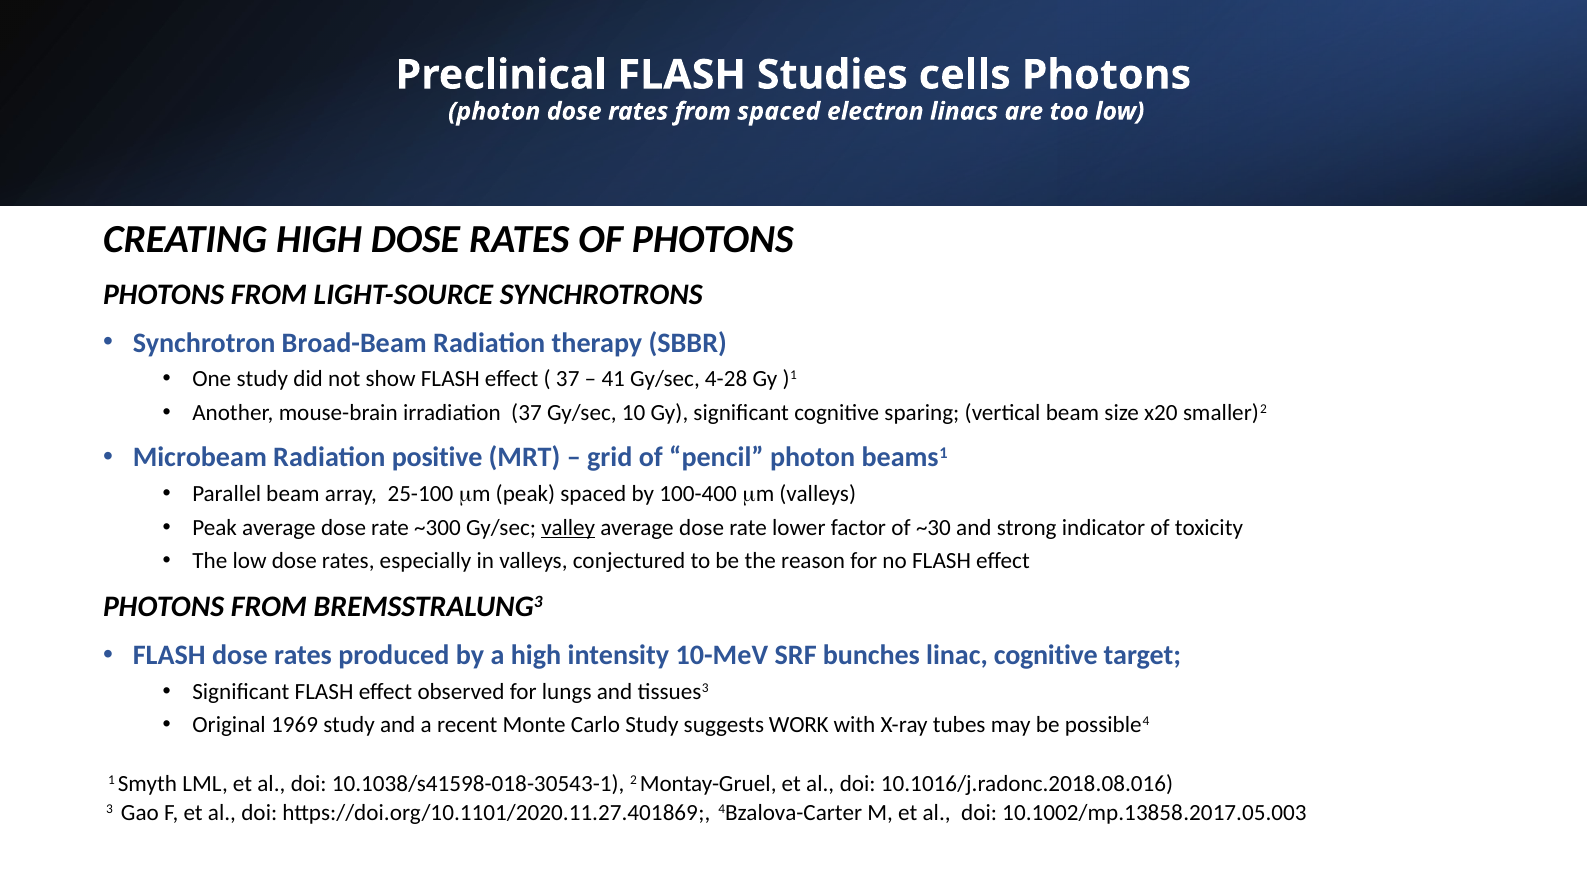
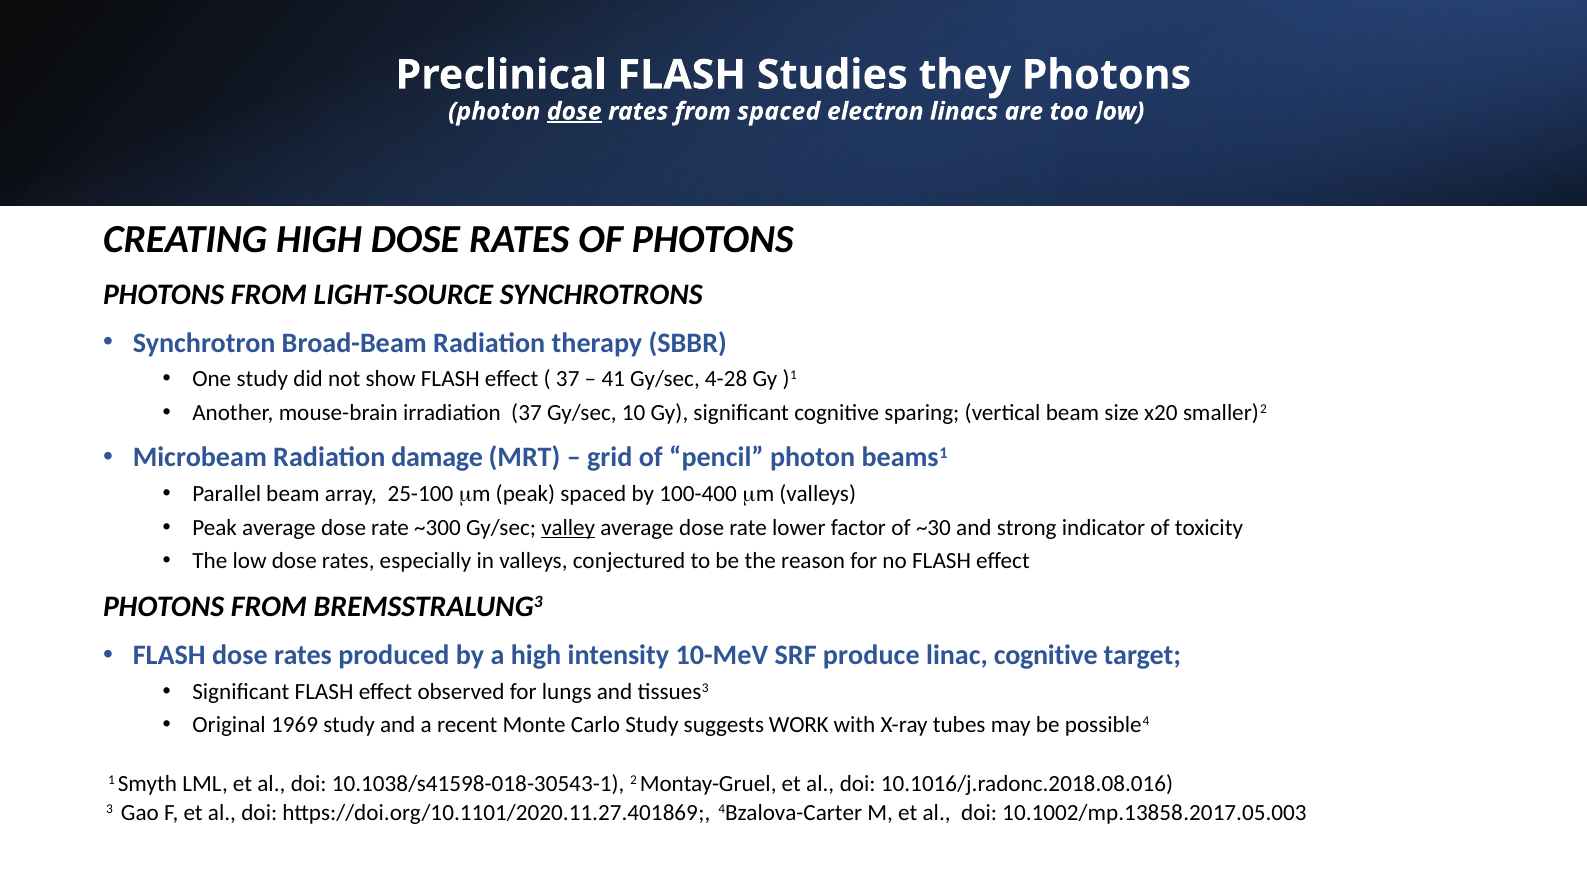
cells: cells -> they (965, 75)
dose underline: none -> present (574, 111)
positive: positive -> damage (437, 457)
bunches: bunches -> produce (871, 655)
